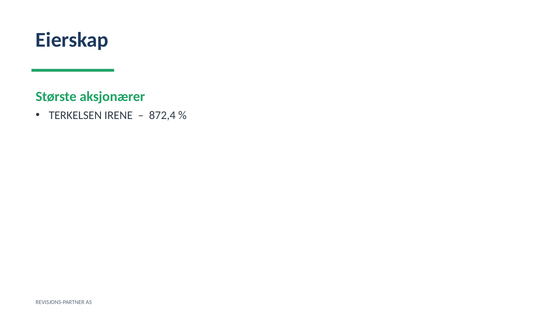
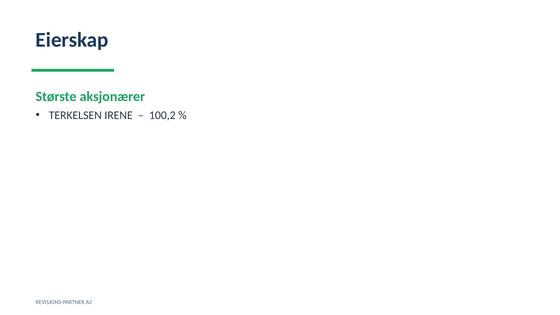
872,4: 872,4 -> 100,2 (162, 115)
